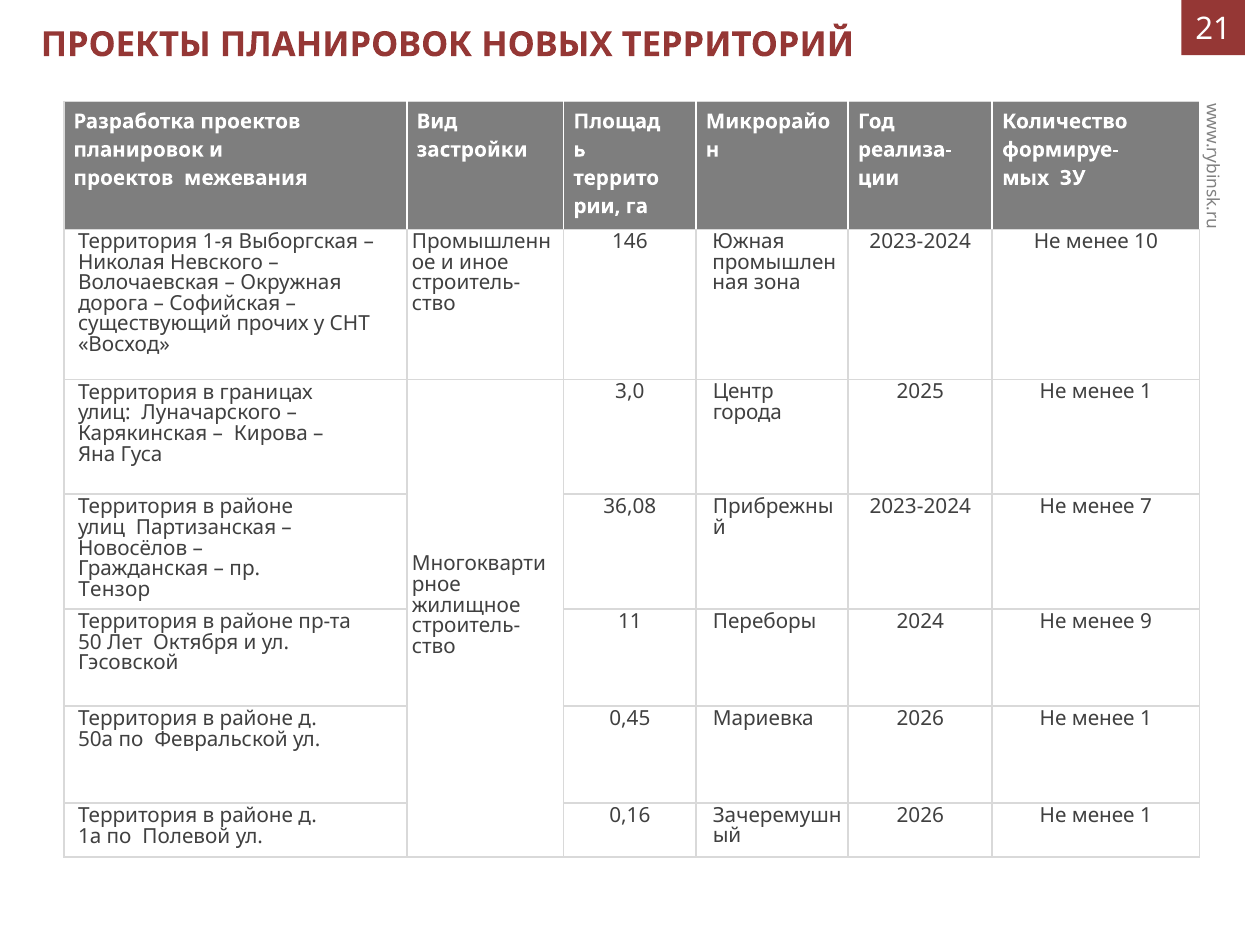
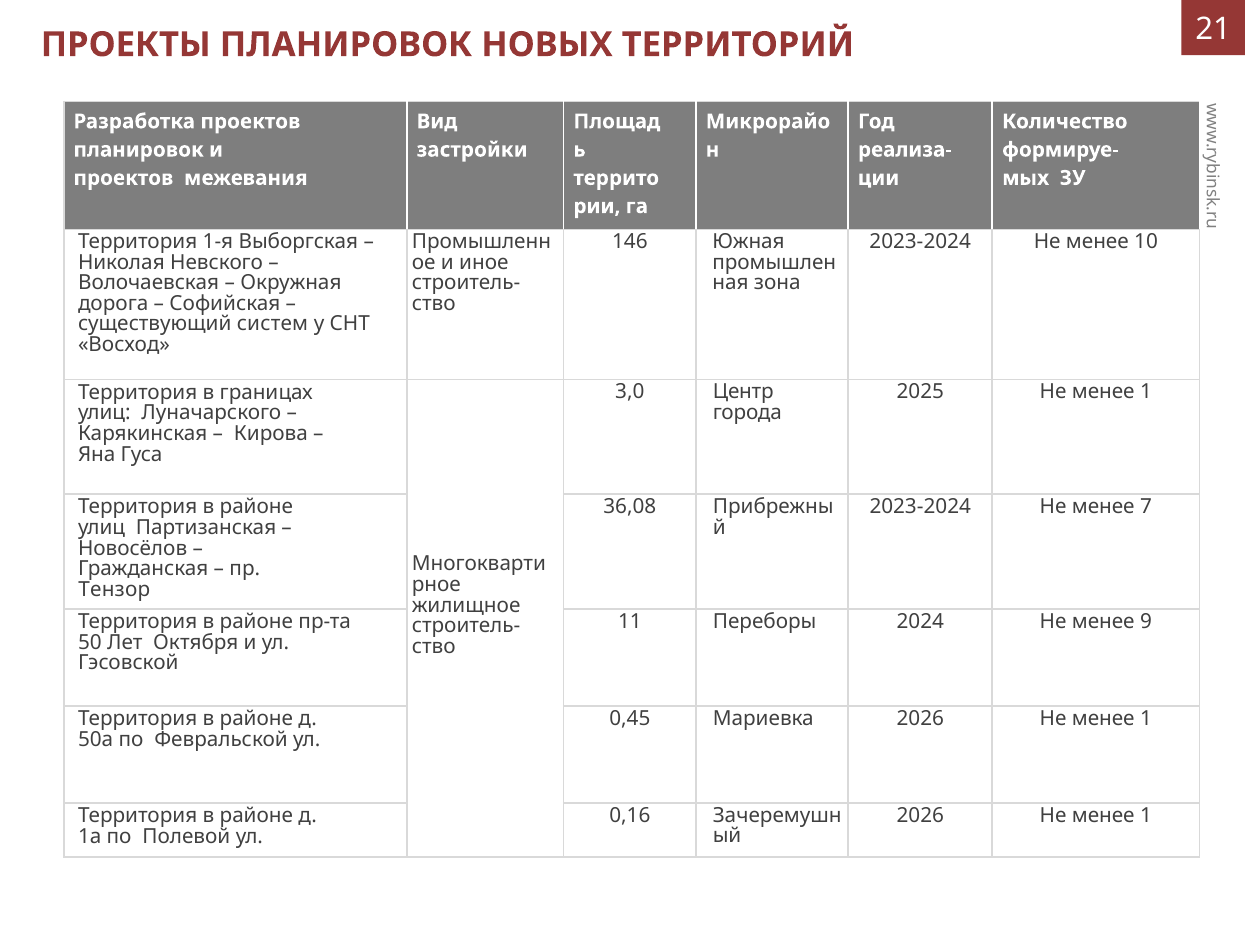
прочих: прочих -> систем (272, 324)
